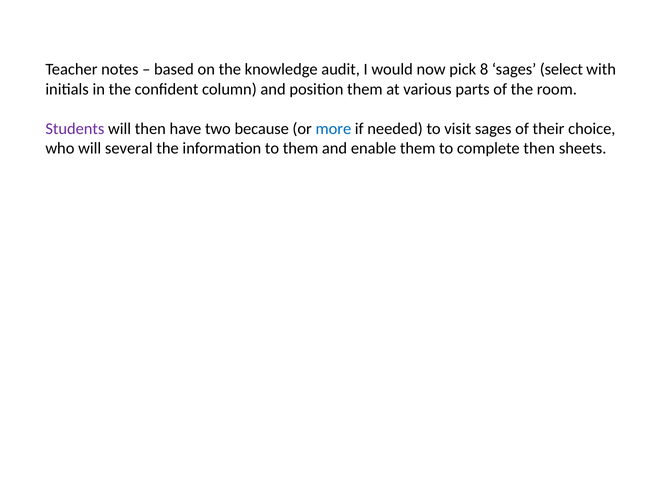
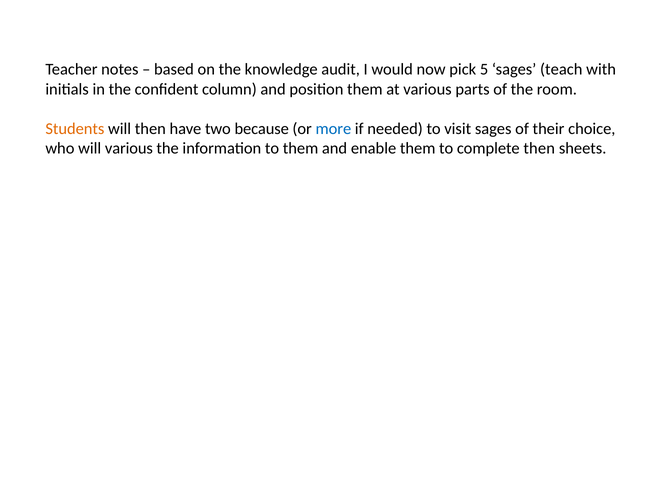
8: 8 -> 5 (484, 69)
select: select -> teach (561, 69)
Students colour: purple -> orange (75, 129)
will several: several -> various (129, 148)
